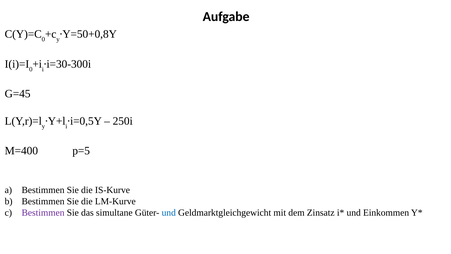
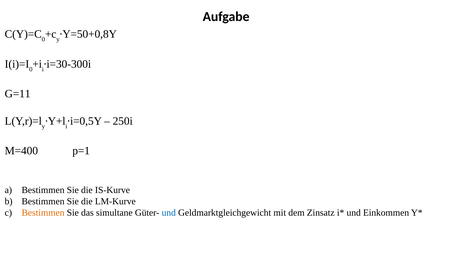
G=45: G=45 -> G=11 (18, 94)
p=5: p=5 -> p=1 (81, 151)
Bestimmen colour: purple -> orange (43, 213)
